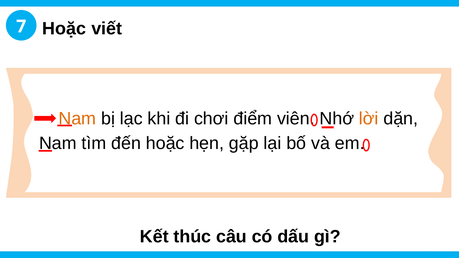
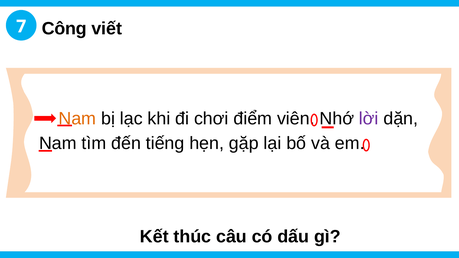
7 Hoặc: Hoặc -> Công (64, 29)
lời colour: orange -> purple (369, 119)
đến hoặc: hoặc -> tiếng (165, 143)
